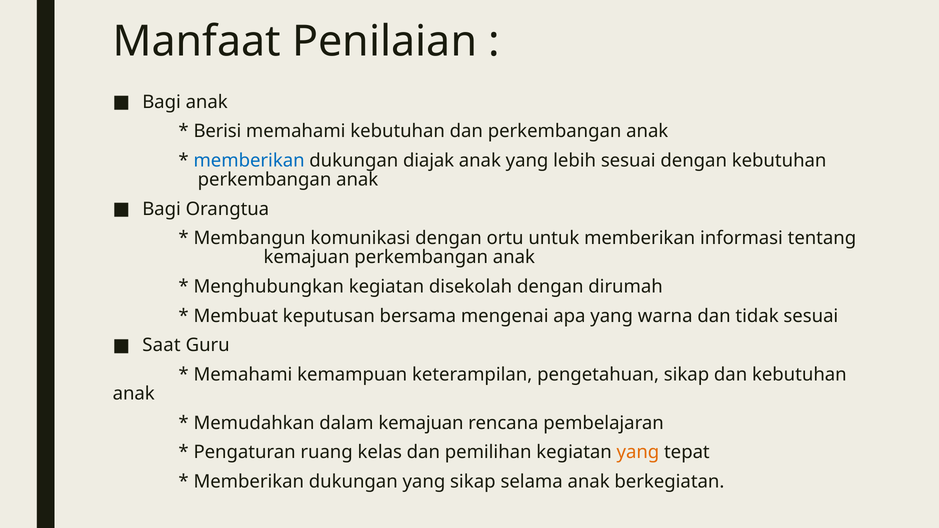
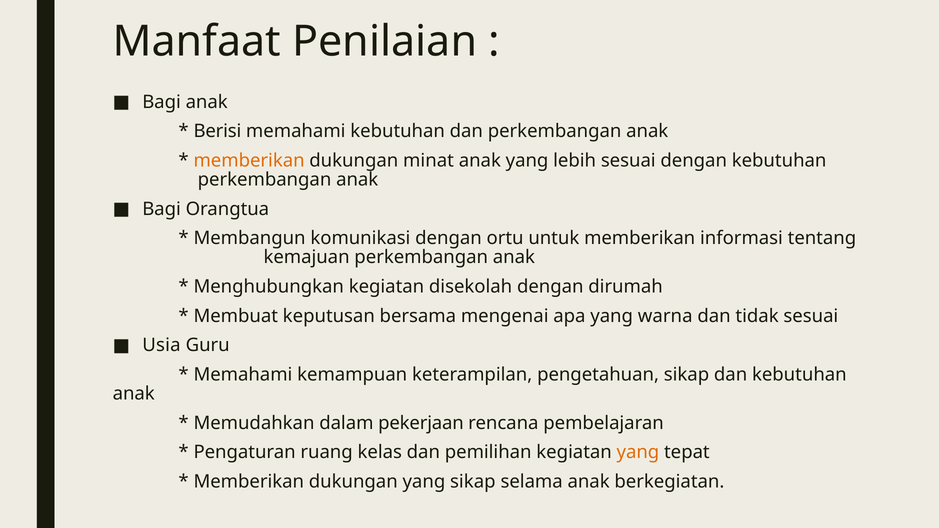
memberikan colour: blue -> orange (249, 161)
diajak: diajak -> minat (428, 161)
Saat: Saat -> Usia (161, 345)
dalam kemajuan: kemajuan -> pekerjaan (421, 423)
